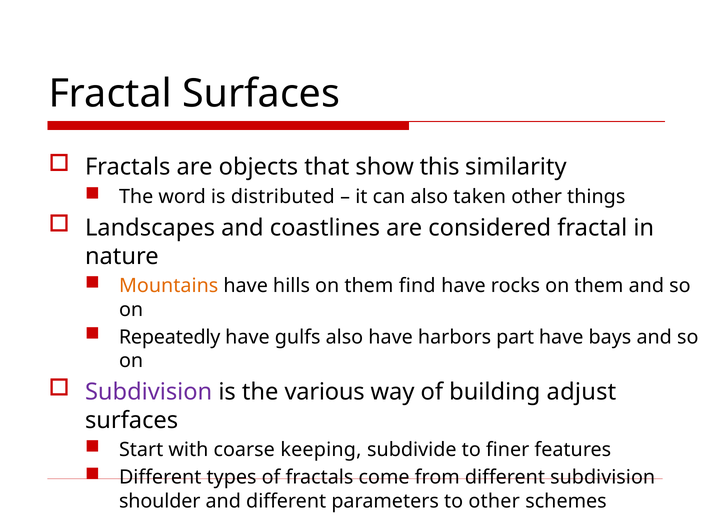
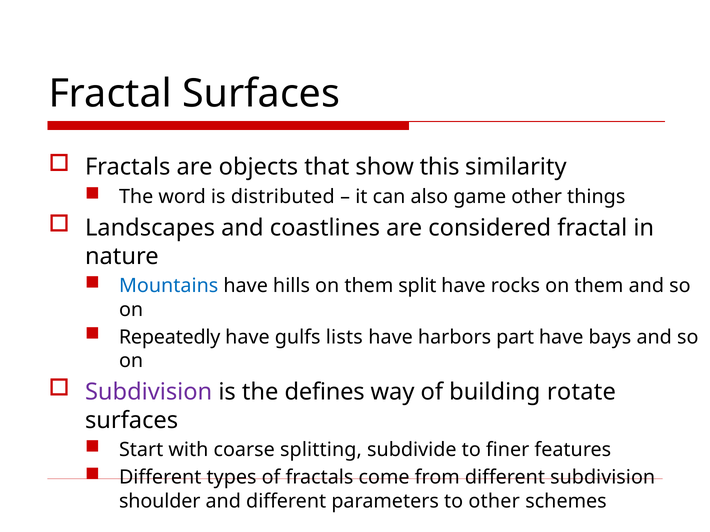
taken: taken -> game (480, 197)
Mountains colour: orange -> blue (169, 286)
find: find -> split (417, 286)
gulfs also: also -> lists (344, 337)
various: various -> defines (325, 392)
adjust: adjust -> rotate (581, 392)
keeping: keeping -> splitting (321, 450)
